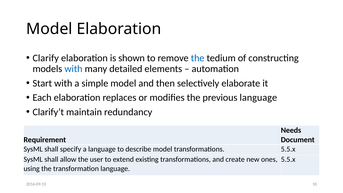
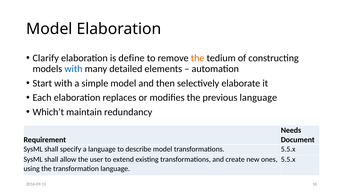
shown: shown -> define (131, 58)
the colour: blue -> orange (198, 58)
Clarify’t: Clarify’t -> Which’t (48, 112)
